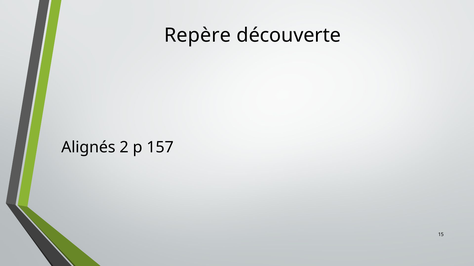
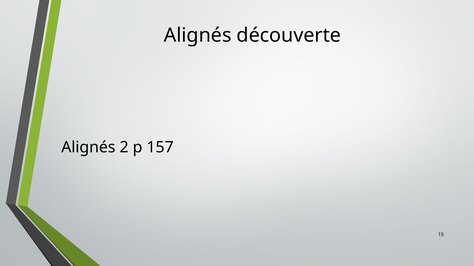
Repère: Repère -> Alignés (198, 35)
